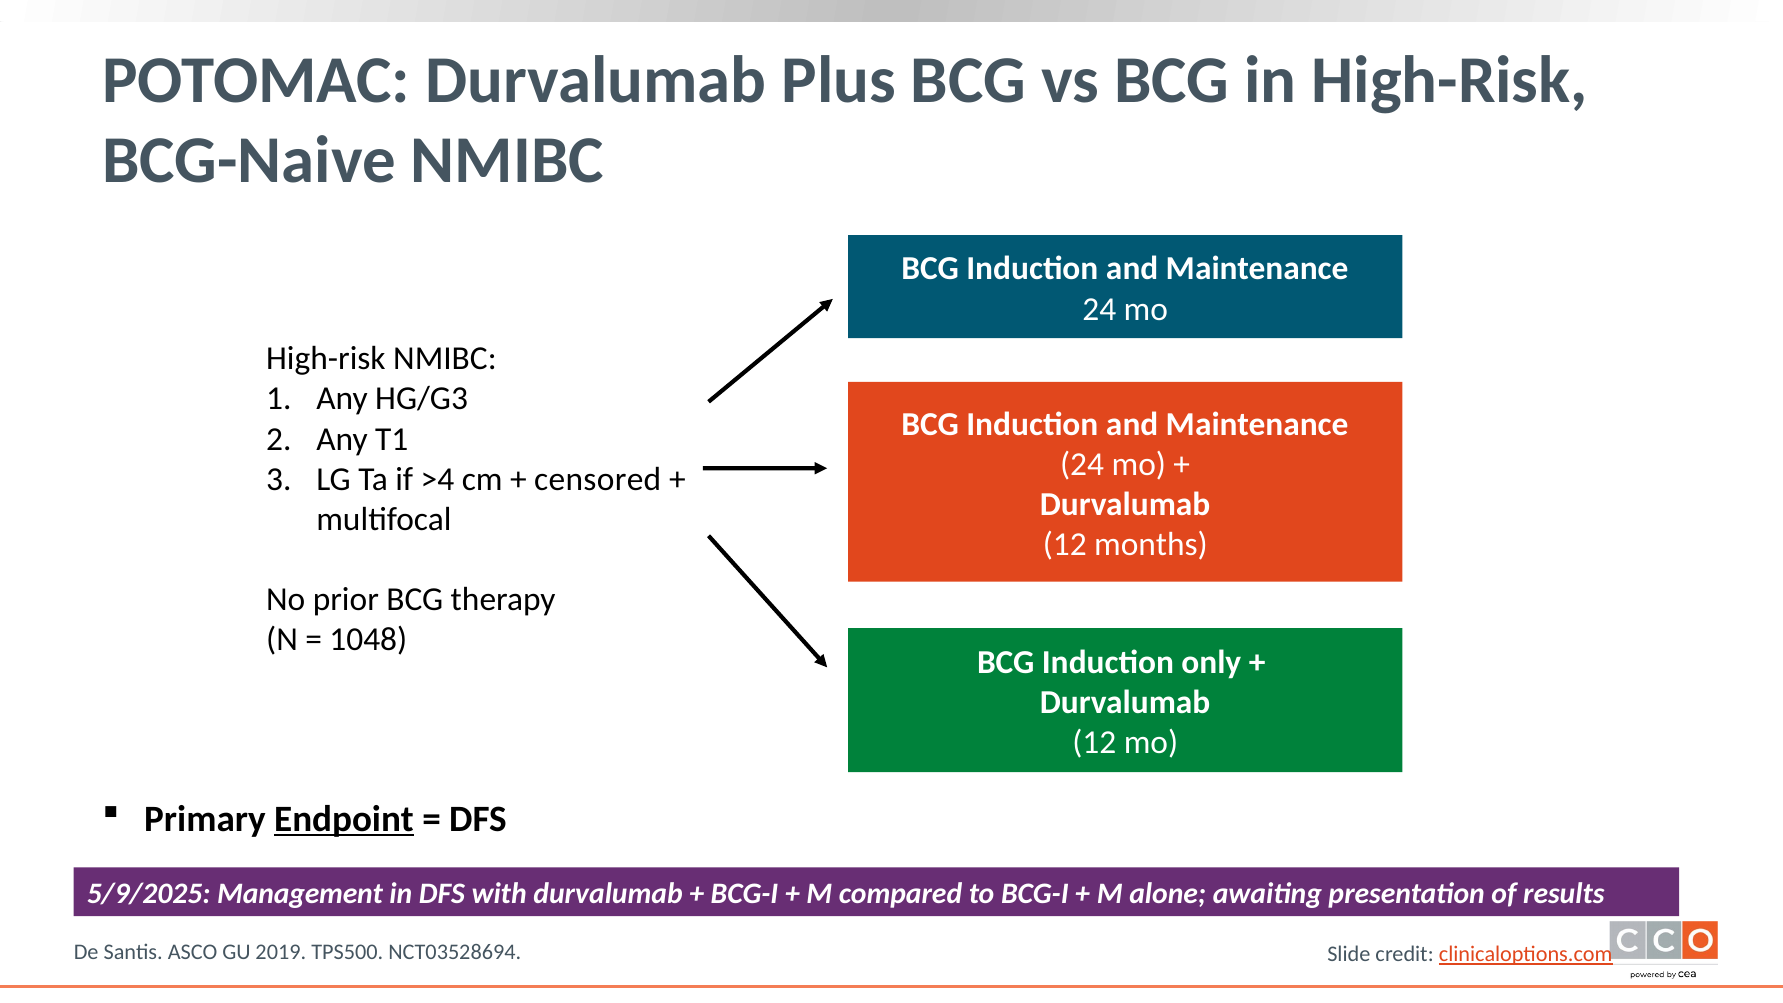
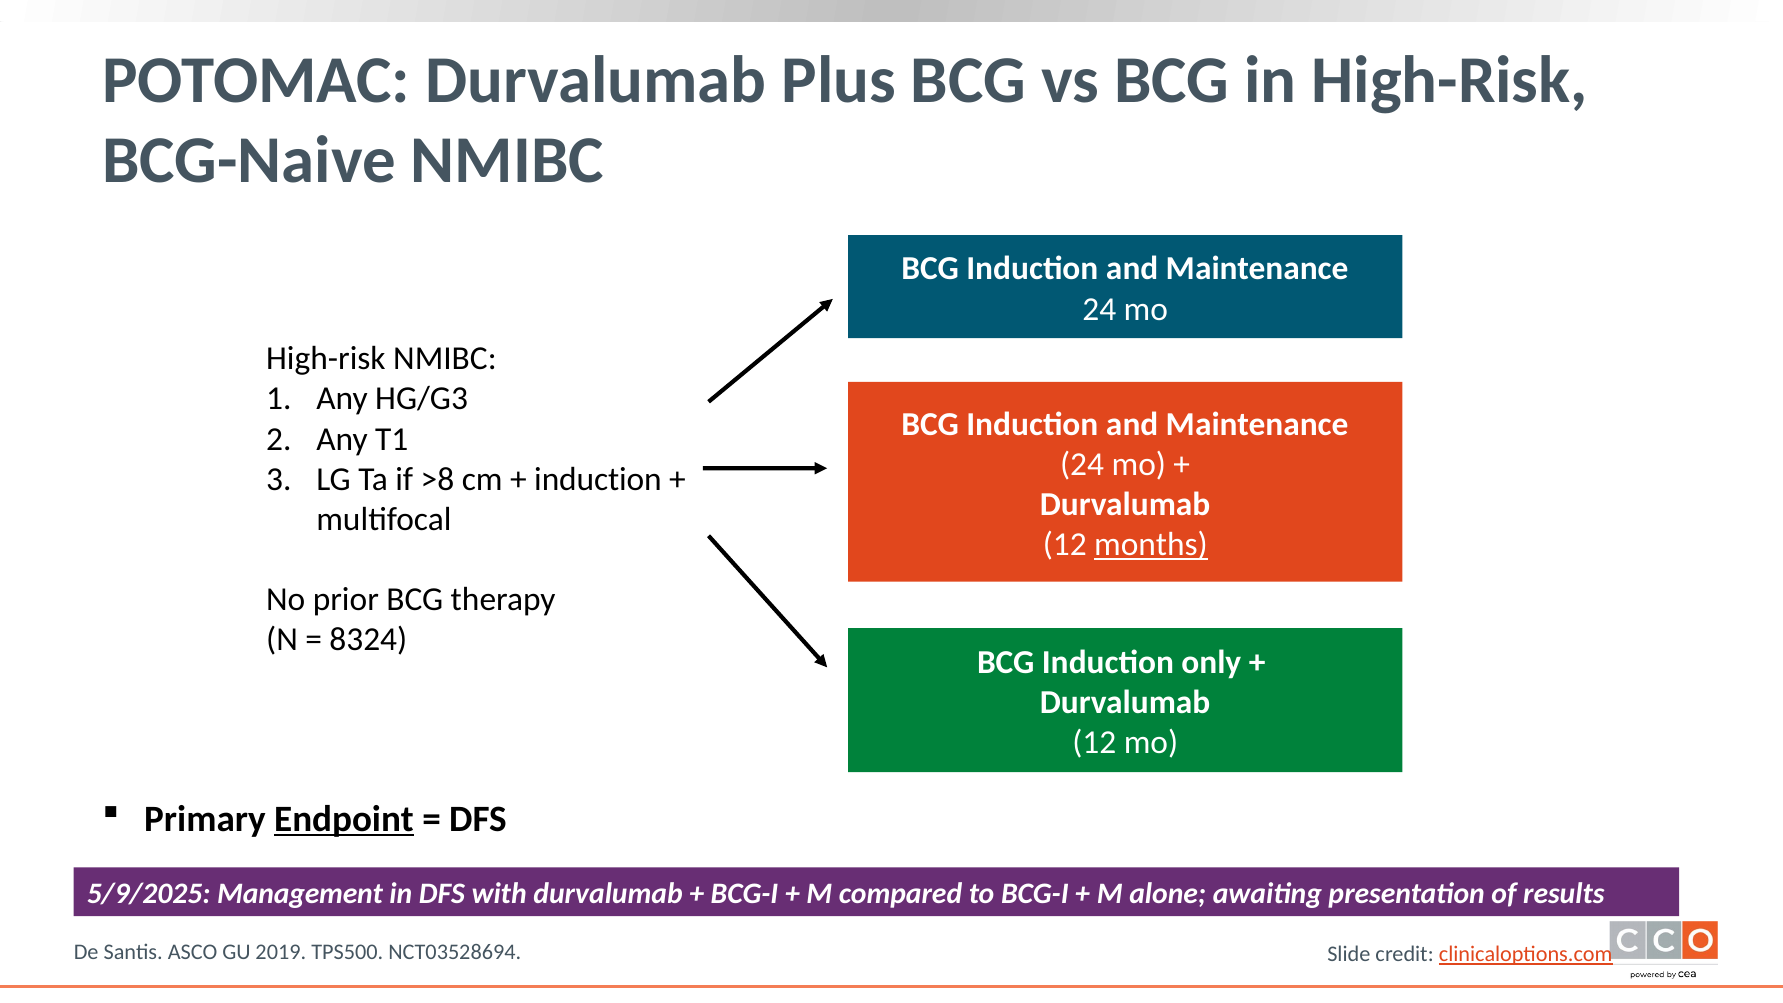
>4: >4 -> >8 (438, 479)
censored: censored -> induction (598, 479)
months underline: none -> present (1151, 544)
1048: 1048 -> 8324 (368, 640)
